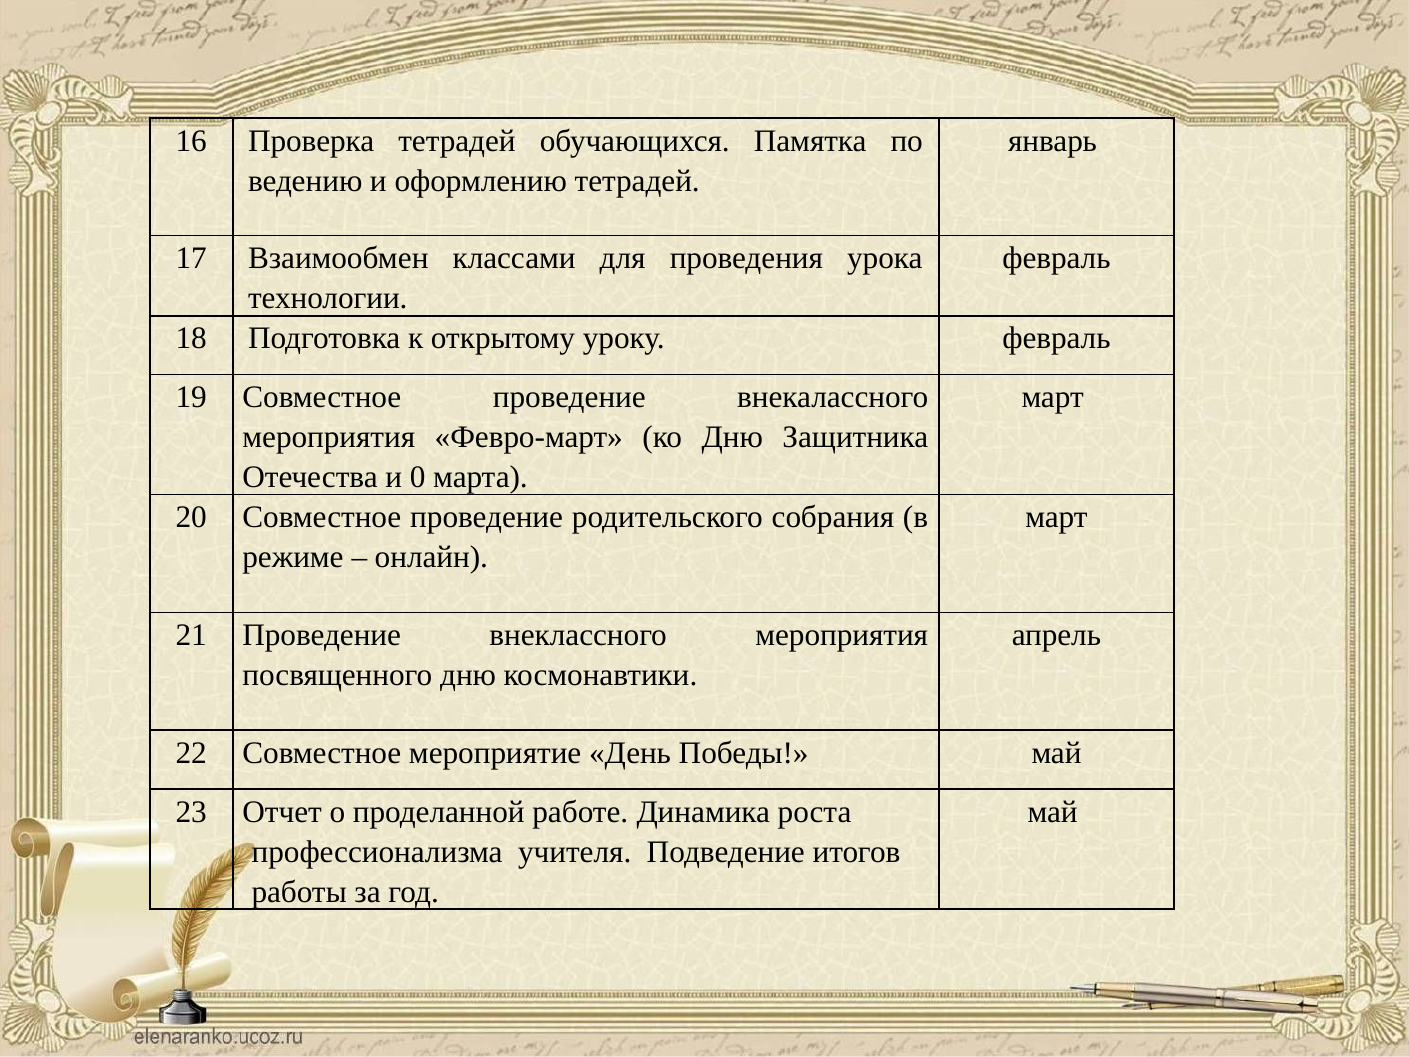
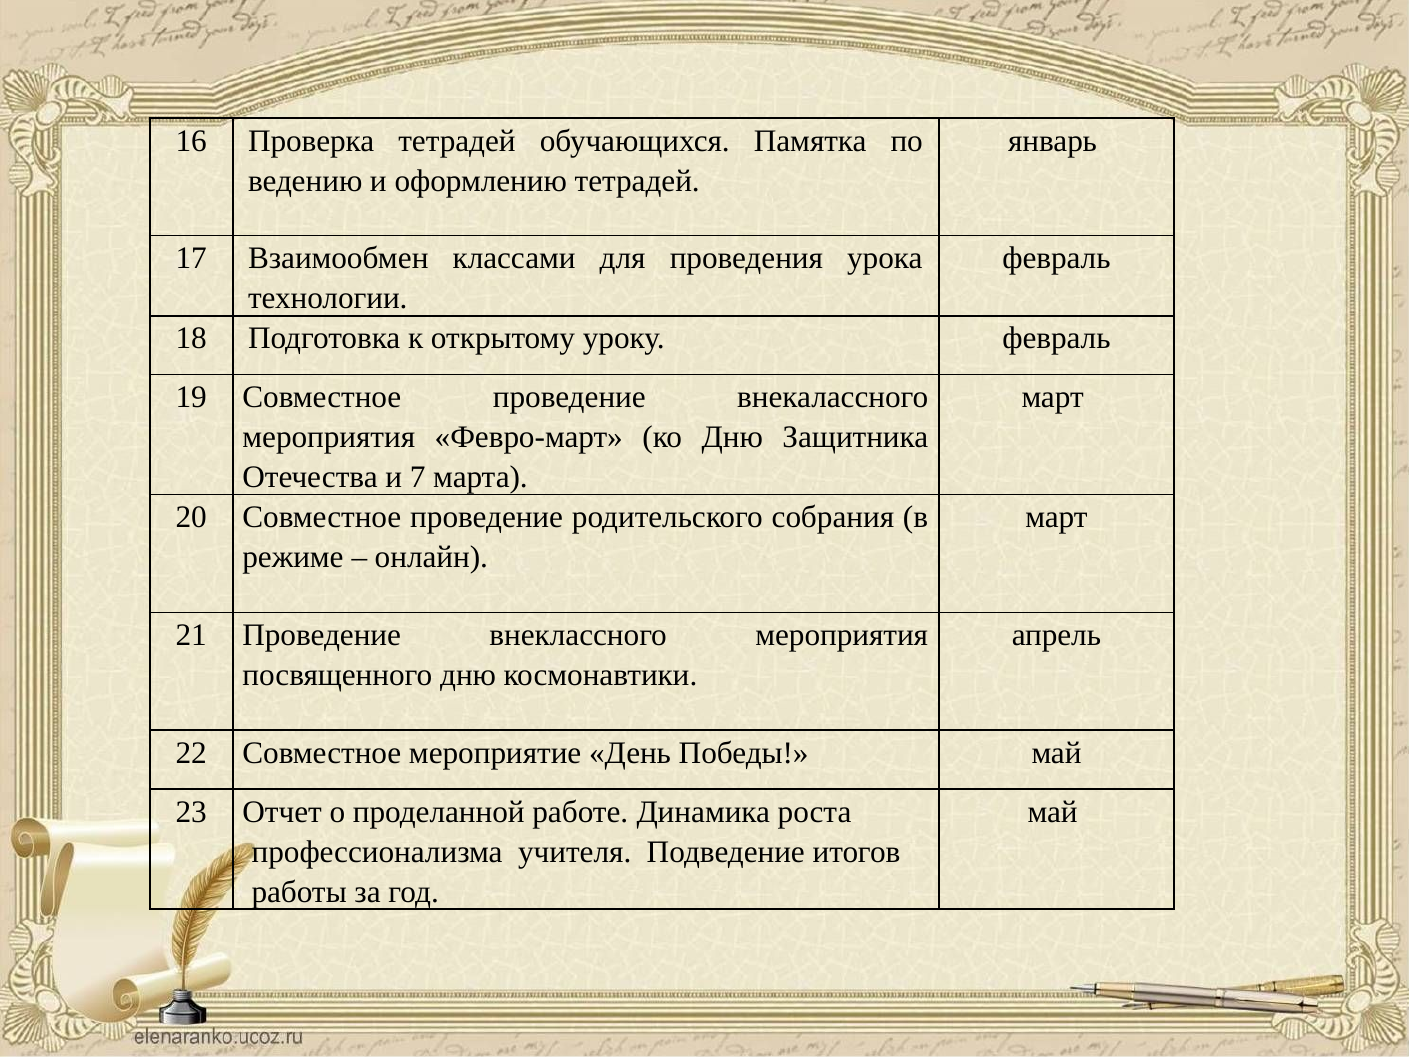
0: 0 -> 7 (418, 477)
